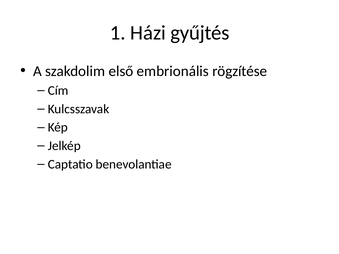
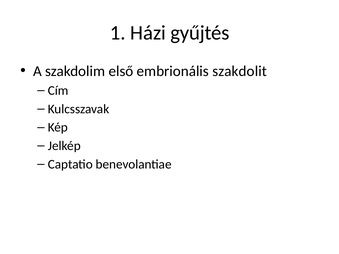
rögzítése: rögzítése -> szakdolit (240, 71)
